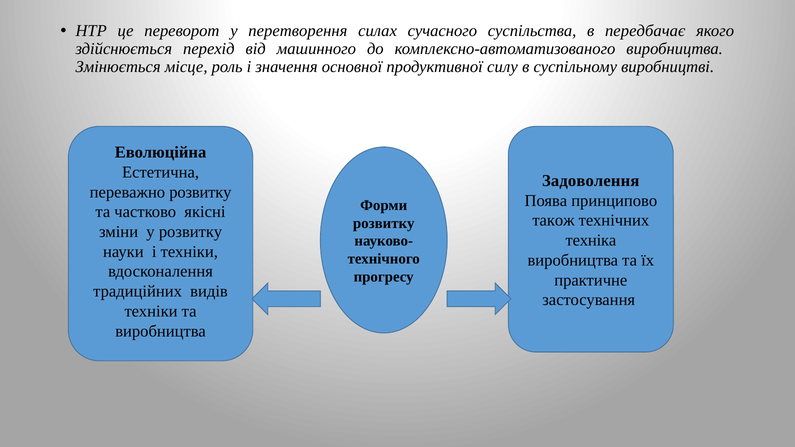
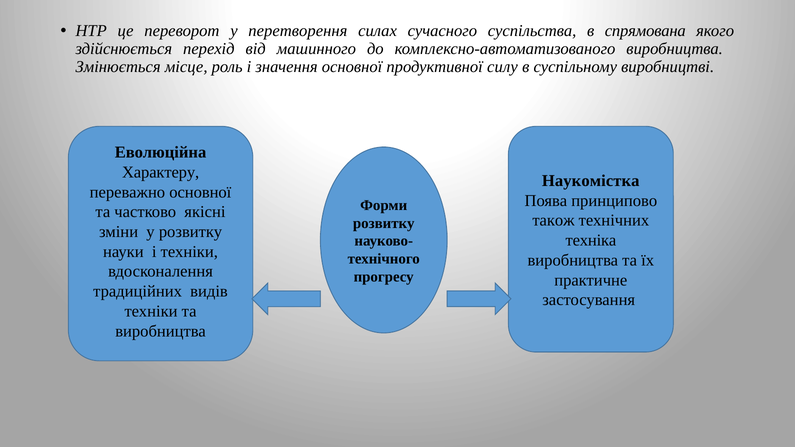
передбачає: передбачає -> спрямована (645, 31)
Естетична: Естетична -> Характеру (161, 172)
Задоволення: Задоволення -> Наукомістка (591, 181)
переважно розвитку: розвитку -> основної (200, 192)
